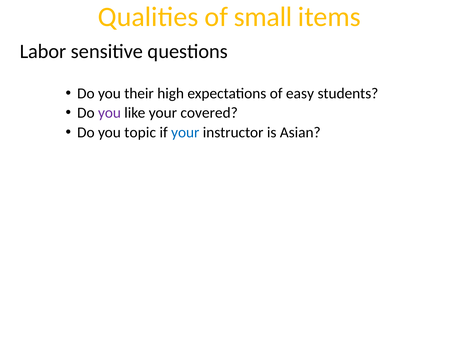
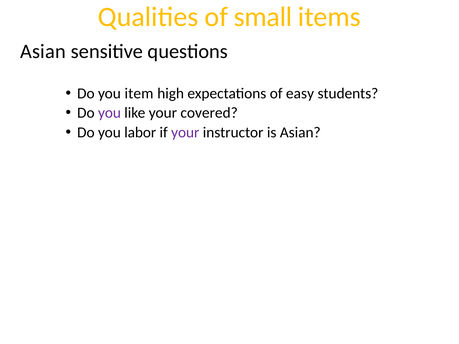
Labor: Labor -> Asian (43, 51)
their: their -> item (139, 93)
topic: topic -> labor (140, 133)
your colour: blue -> purple (185, 133)
